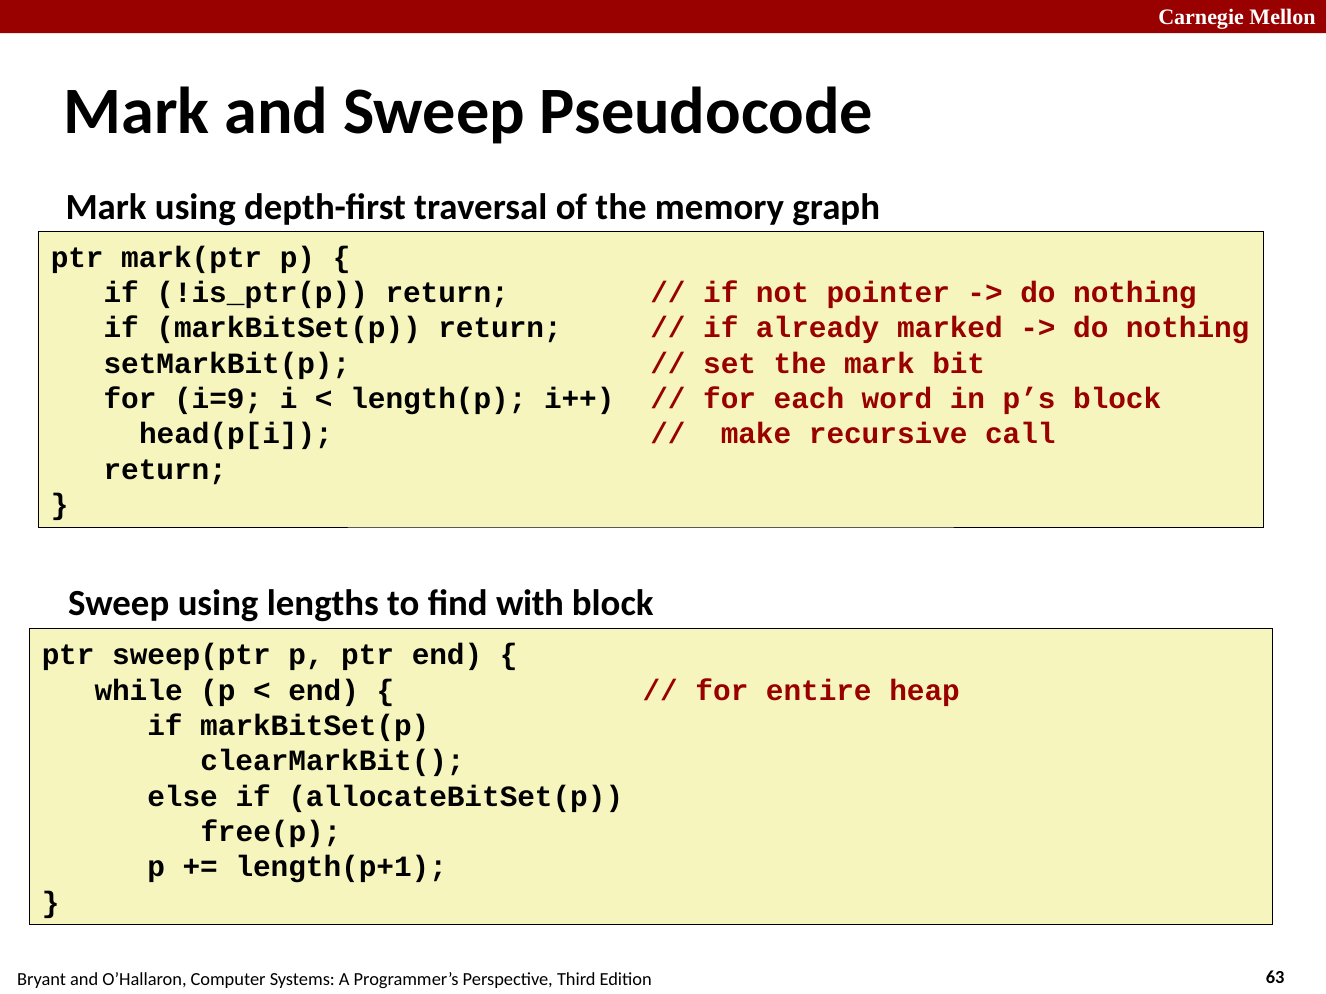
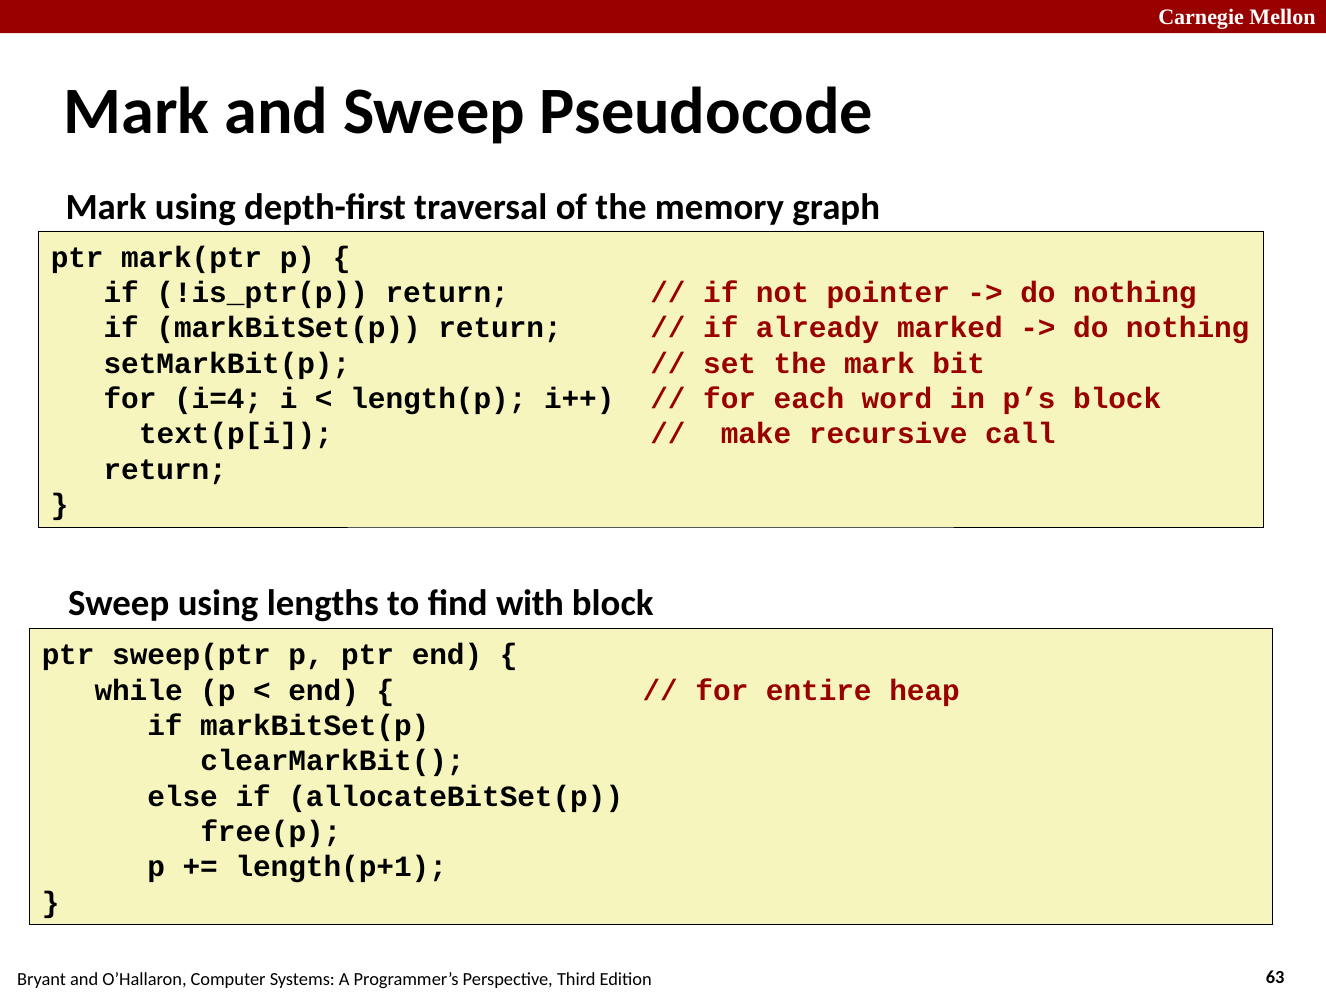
i=9: i=9 -> i=4 (218, 399)
head(p[i: head(p[i -> text(p[i (236, 434)
